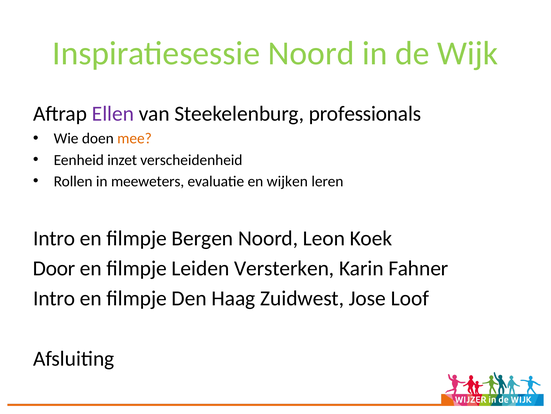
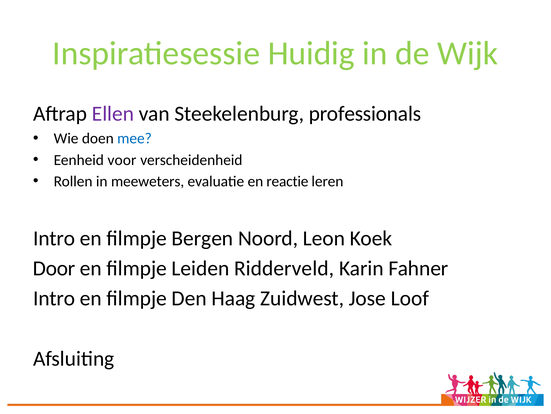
Inspiratiesessie Noord: Noord -> Huidig (311, 53)
mee colour: orange -> blue (134, 138)
inzet: inzet -> voor (122, 160)
wijken: wijken -> reactie (287, 181)
Versterken: Versterken -> Ridderveld (284, 268)
